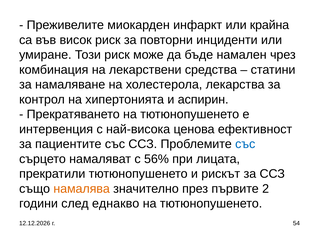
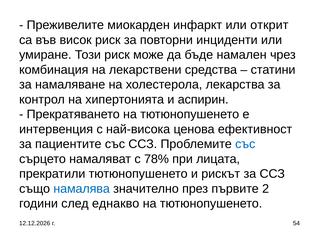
крайна: крайна -> открит (269, 25)
56%: 56% -> 78% (156, 159)
намалява colour: orange -> blue (82, 189)
